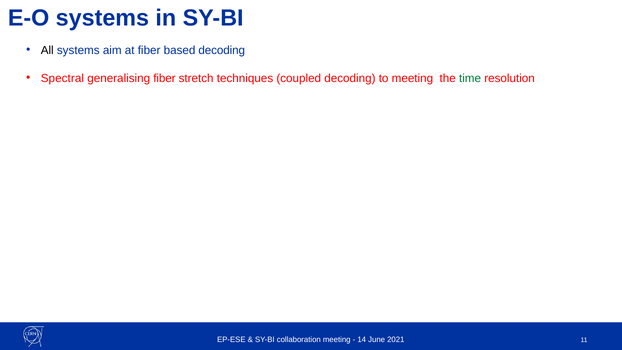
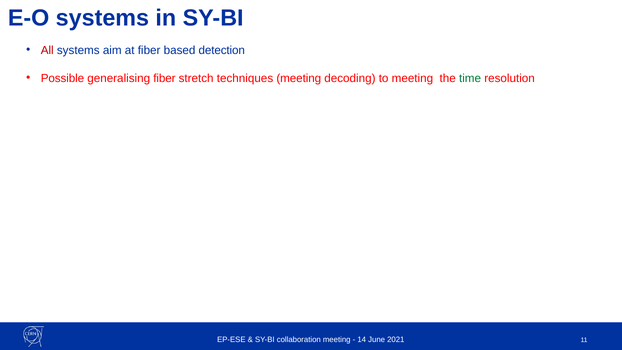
All colour: black -> red (47, 50)
based decoding: decoding -> detection (222, 50)
Spectral: Spectral -> Possible (62, 78)
techniques coupled: coupled -> meeting (299, 78)
